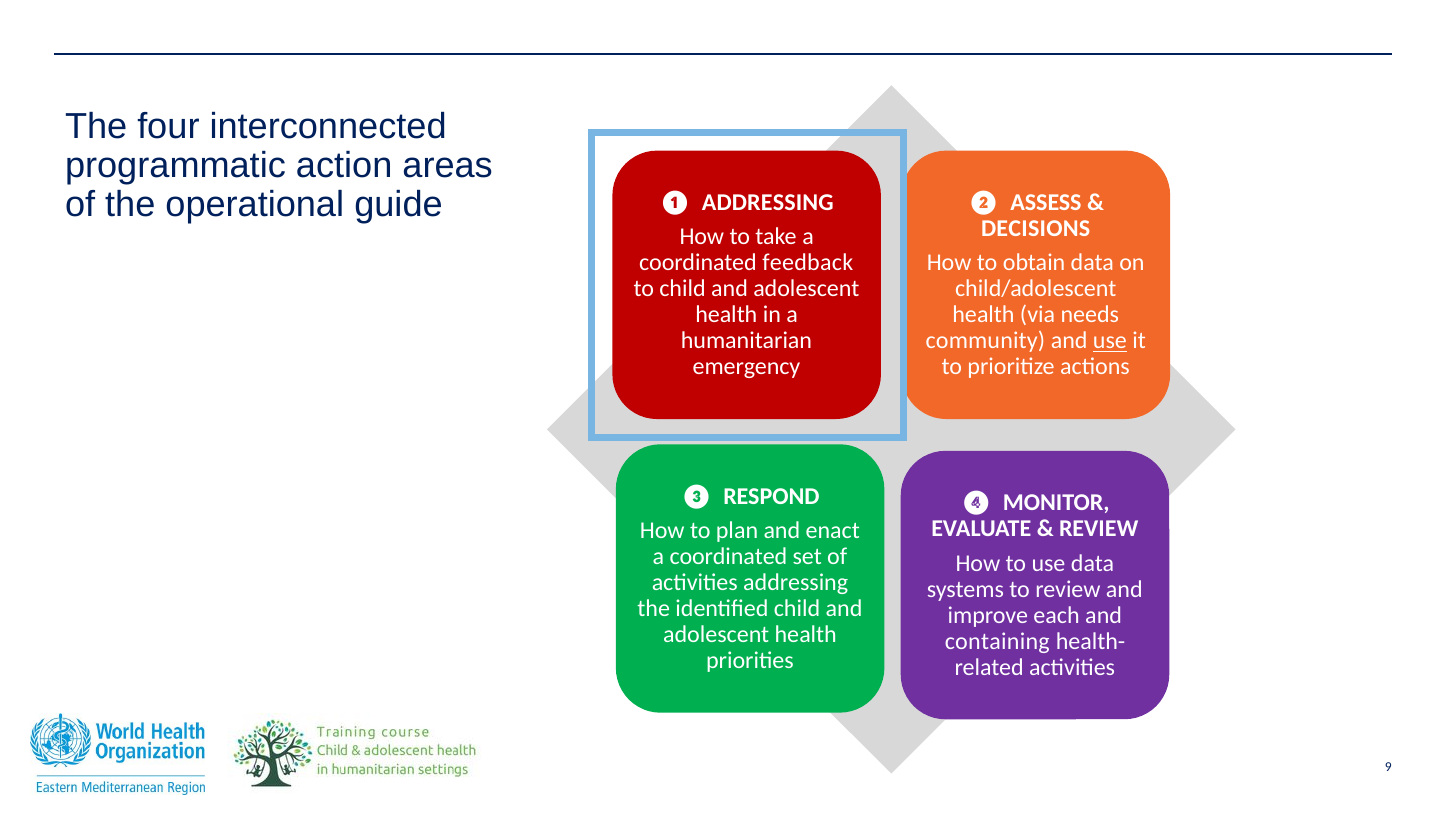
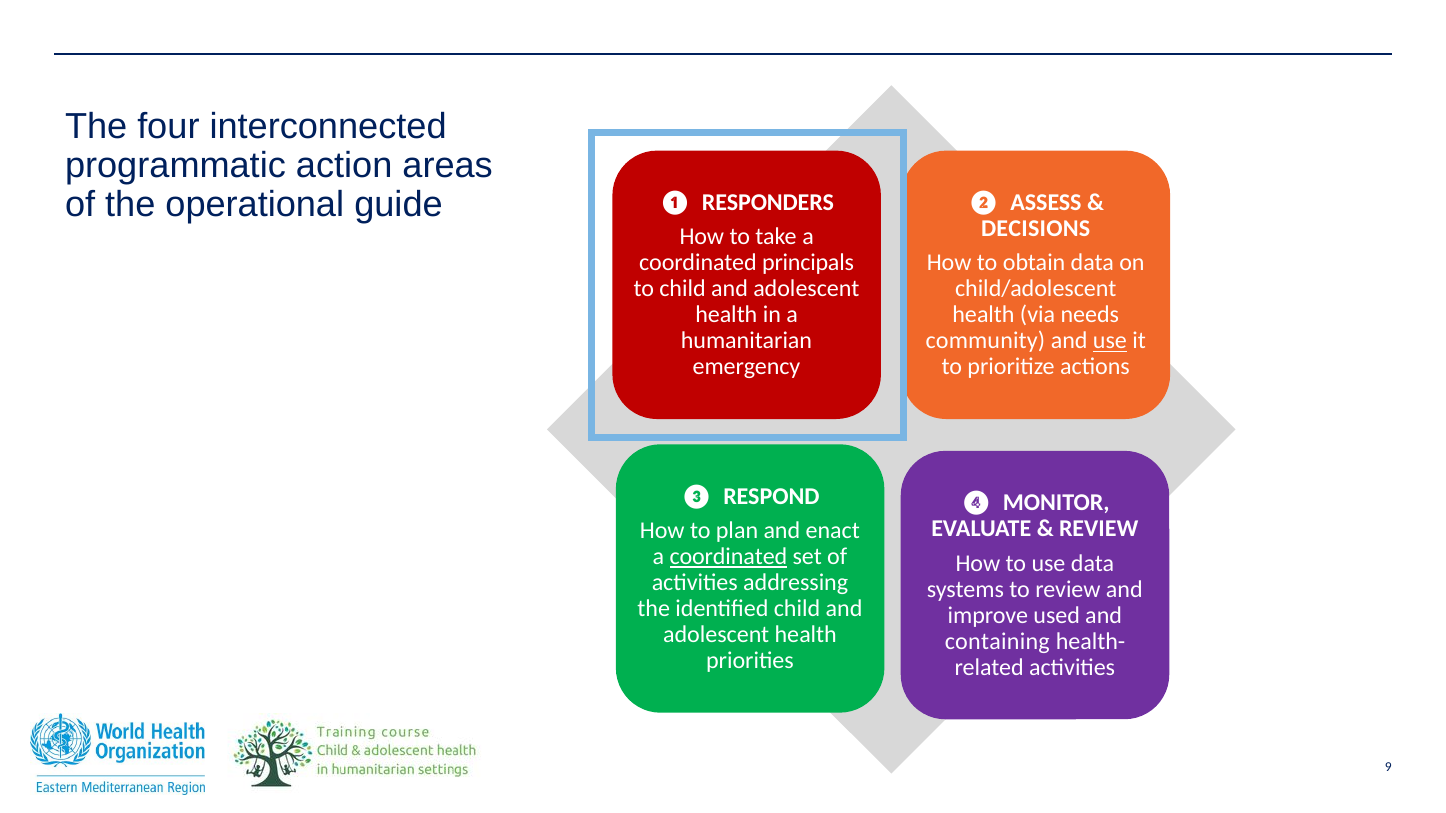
❶ ADDRESSING: ADDRESSING -> RESPONDERS (768, 203)
feedback: feedback -> principals (808, 263)
coordinated underline: none -> present (728, 557)
each: each -> used (1057, 615)
